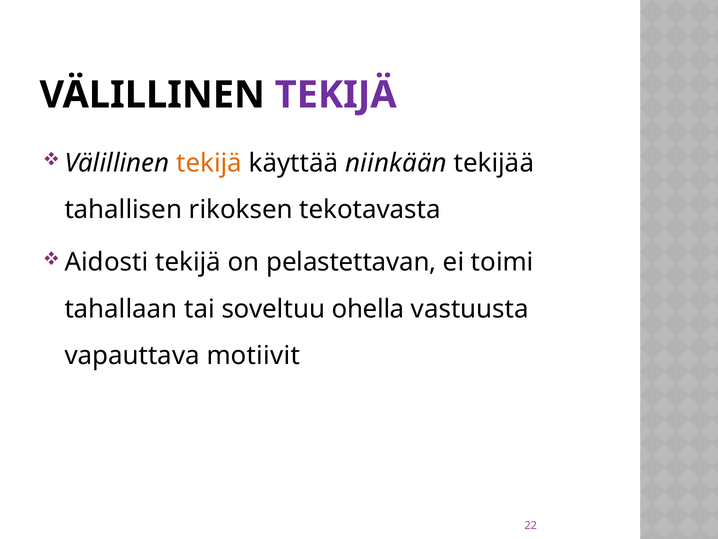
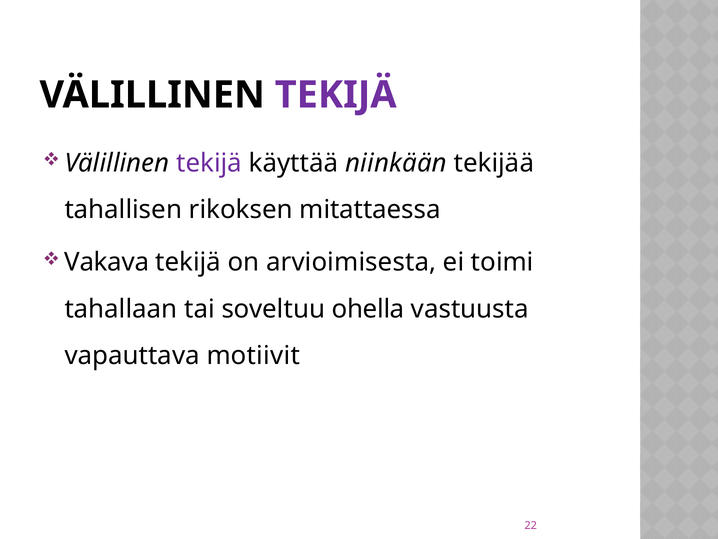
tekijä colour: orange -> purple (209, 163)
tekotavasta: tekotavasta -> mitattaessa (370, 209)
Aidosti: Aidosti -> Vakava (107, 262)
pelastettavan: pelastettavan -> arvioimisesta (351, 262)
